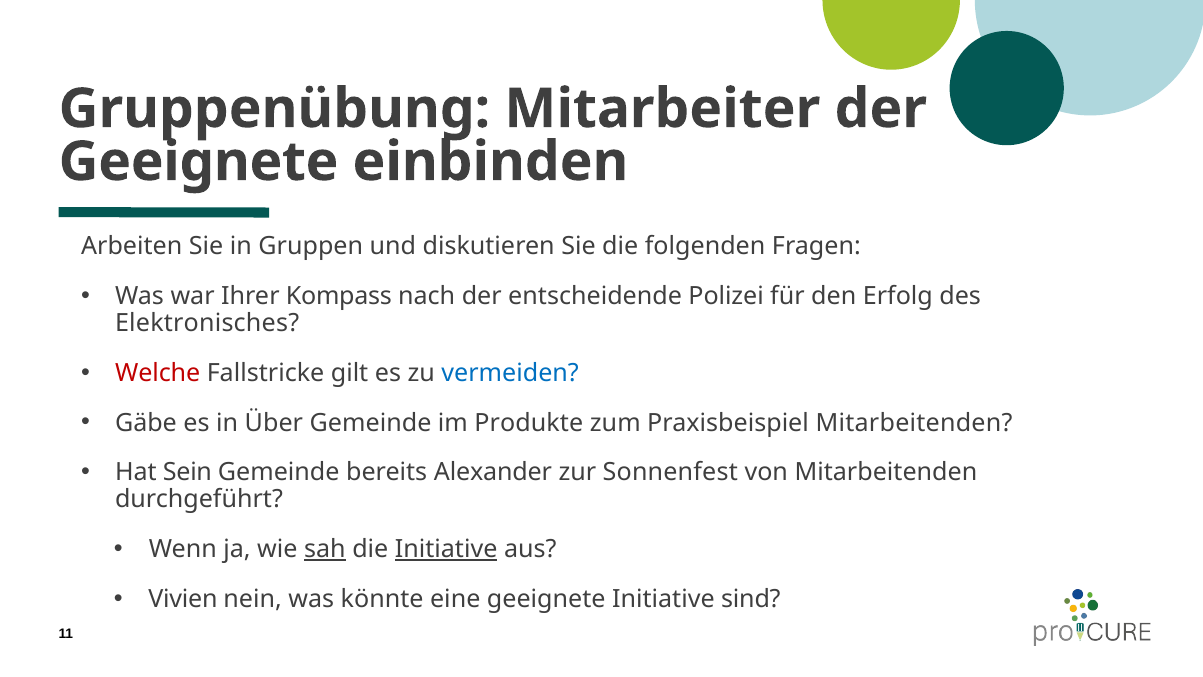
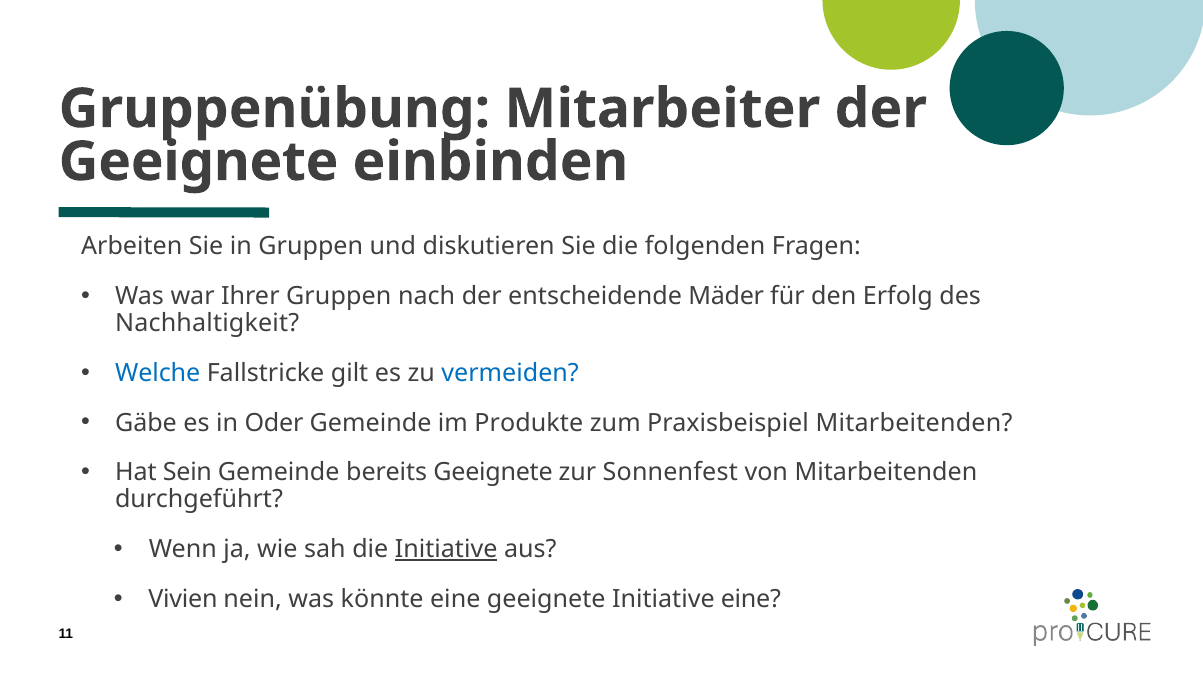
Ihrer Kompass: Kompass -> Gruppen (339, 296)
Polizei: Polizei -> Mäder (726, 296)
Elektronisches: Elektronisches -> Nachhaltigkeit (207, 323)
Welche colour: red -> blue (158, 373)
Über: Über -> Oder (274, 423)
bereits Alexander: Alexander -> Geeignete (493, 472)
sah underline: present -> none (325, 549)
Initiative sind: sind -> eine (751, 599)
